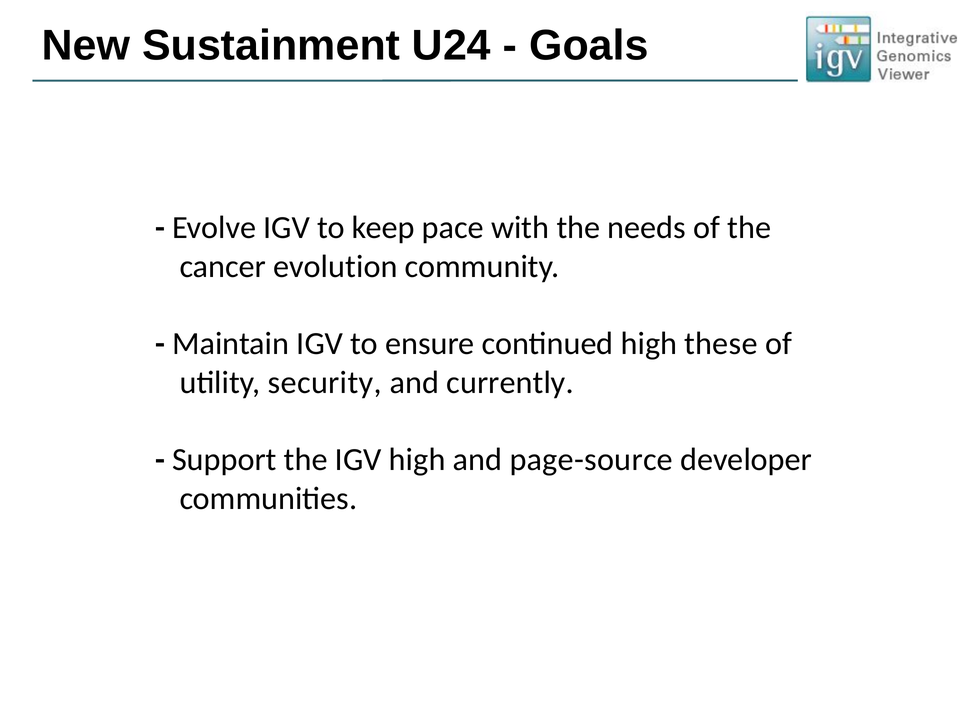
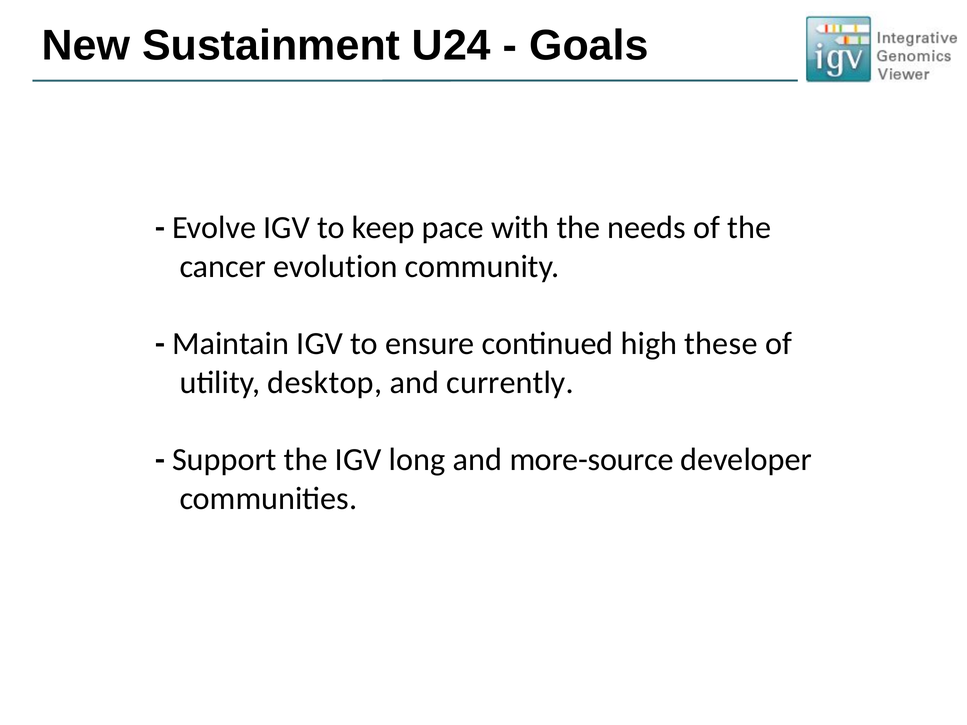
security: security -> desktop (325, 383)
IGV high: high -> long (417, 460)
page-source: page-source -> more-source (592, 460)
